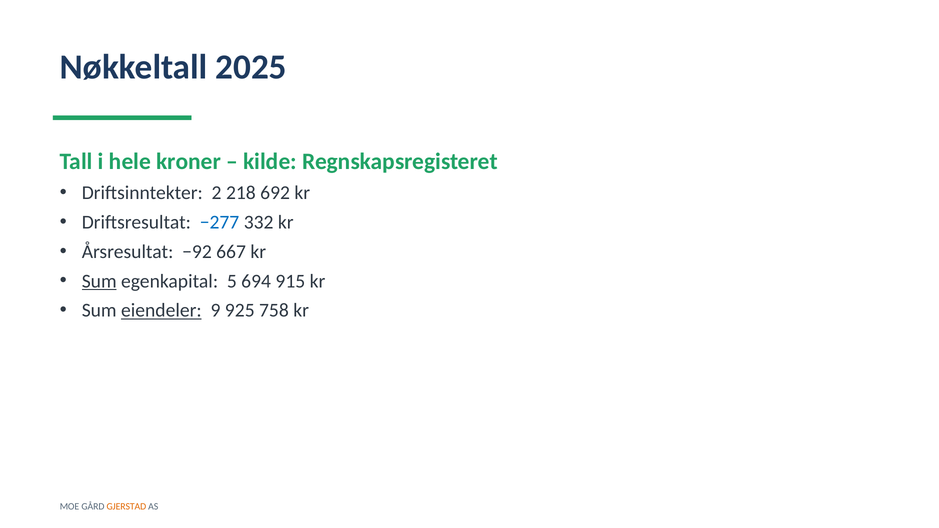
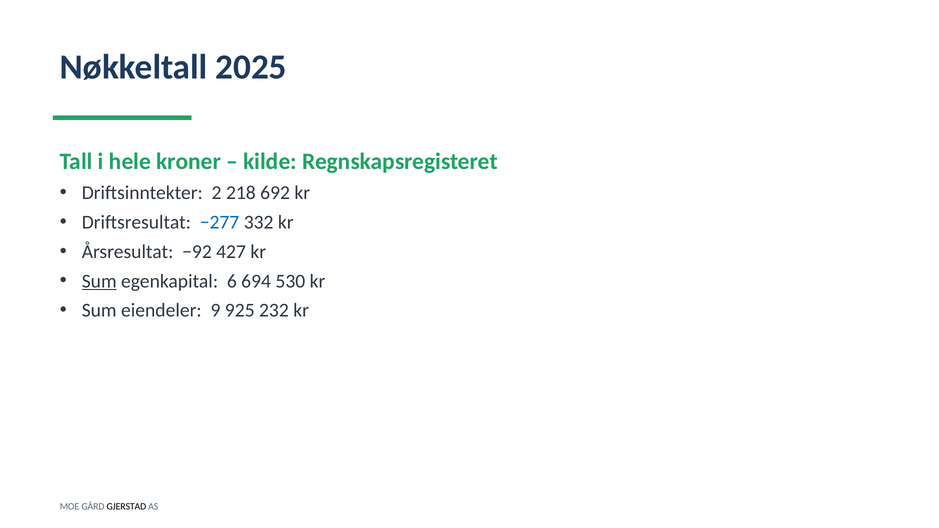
667: 667 -> 427 (231, 252)
5: 5 -> 6 (232, 281)
915: 915 -> 530 (290, 281)
eiendeler underline: present -> none (161, 311)
758: 758 -> 232 (274, 311)
GJERSTAD colour: orange -> black (126, 507)
